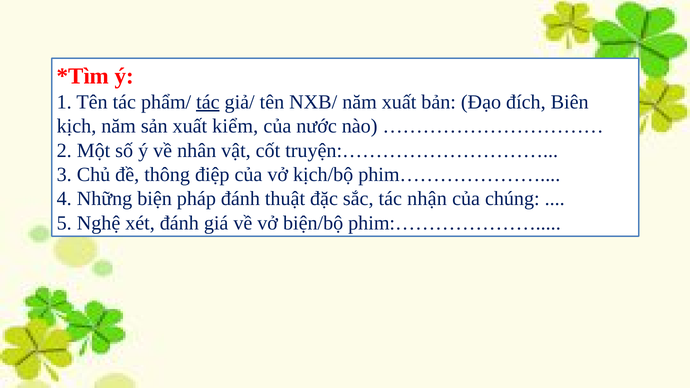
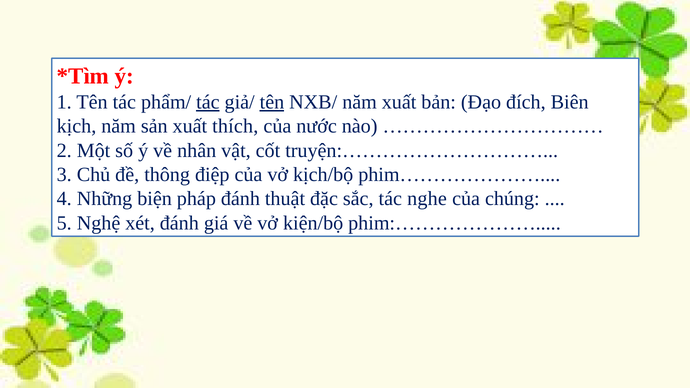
tên underline: none -> present (272, 102)
kiểm: kiểm -> thích (235, 126)
nhận: nhận -> nghe (427, 199)
biện/bộ: biện/bộ -> kiện/bộ (313, 223)
